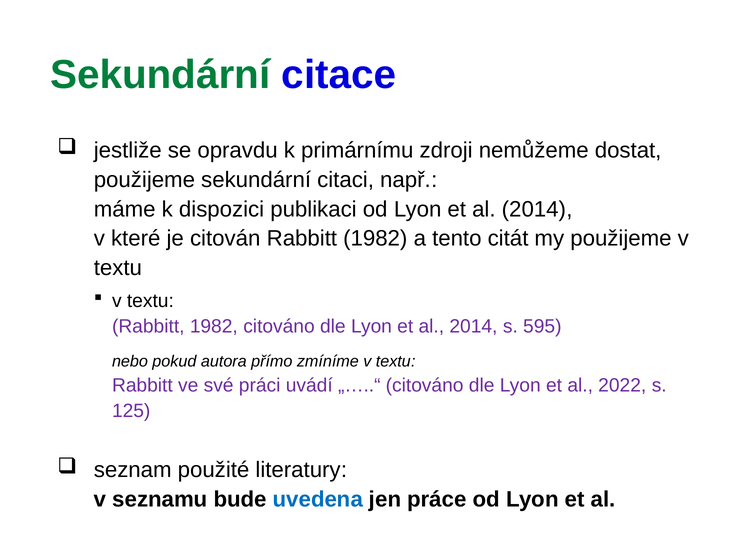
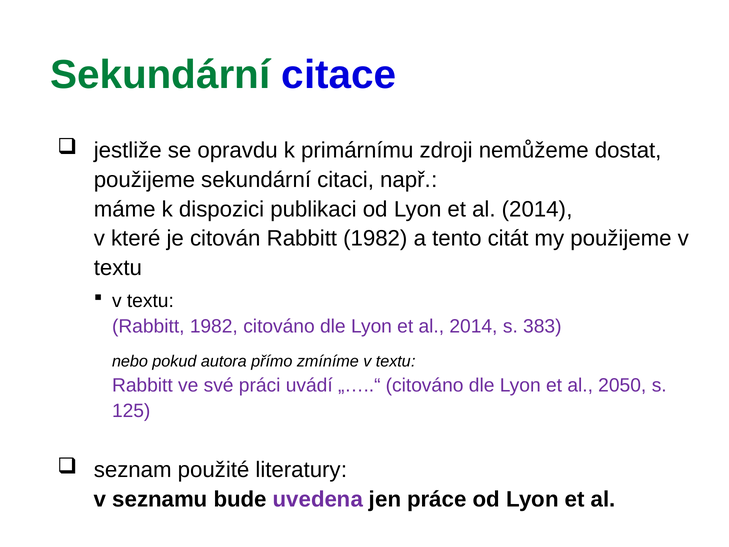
595: 595 -> 383 (542, 326)
2022: 2022 -> 2050 (622, 385)
uvedena colour: blue -> purple (318, 499)
